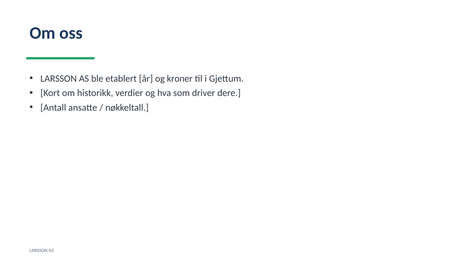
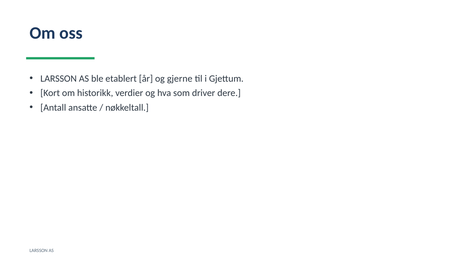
kroner: kroner -> gjerne (180, 79)
